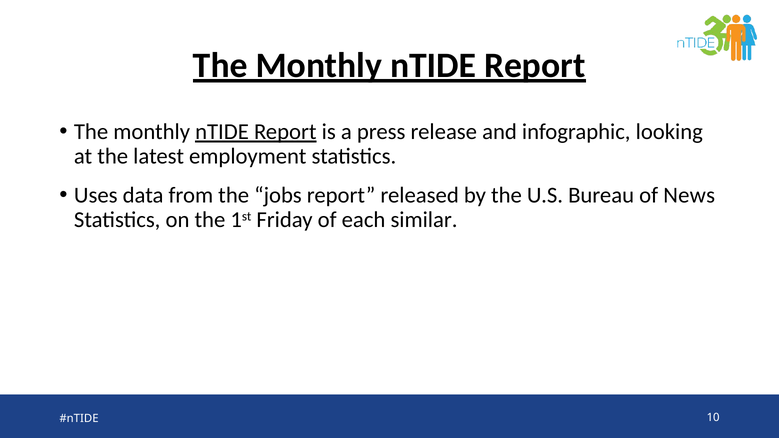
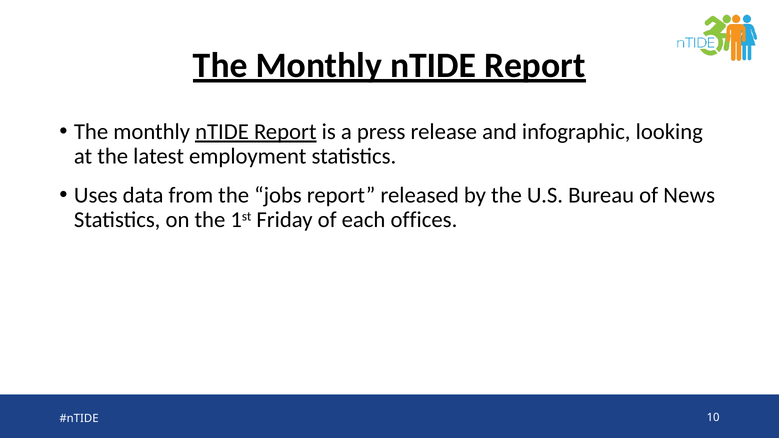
similar: similar -> offices (424, 220)
